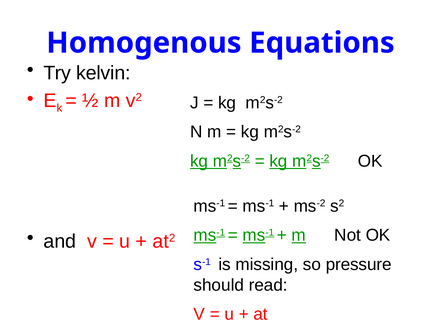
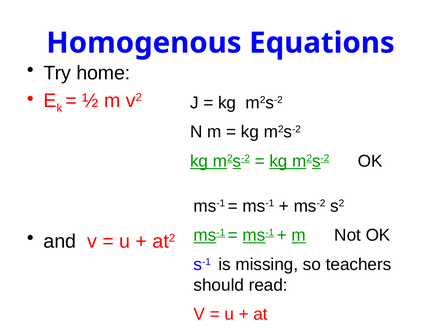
kelvin: kelvin -> home (103, 73)
pressure: pressure -> teachers (359, 264)
